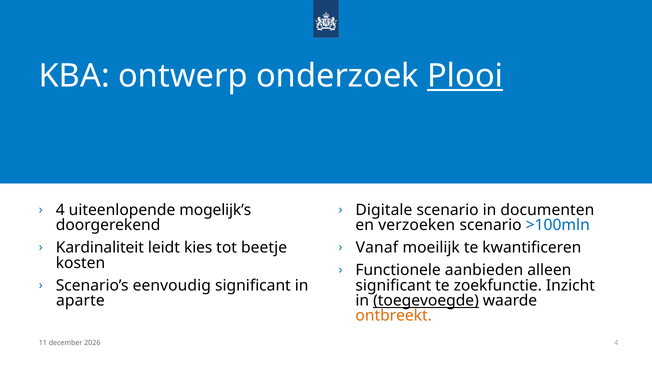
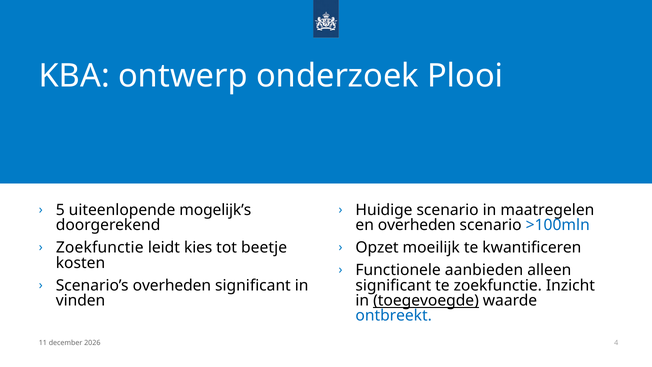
Plooi underline: present -> none (465, 76)
4: 4 -> 5 (60, 210)
Digitale: Digitale -> Huidige (384, 210)
documenten: documenten -> maatregelen (547, 210)
en verzoeken: verzoeken -> overheden (417, 225)
Kardinaliteit: Kardinaliteit -> Zoekfunctie (100, 248)
Vanaf: Vanaf -> Opzet (377, 248)
Scenario’s eenvoudig: eenvoudig -> overheden (172, 285)
aparte: aparte -> vinden (81, 300)
ontbreekt colour: orange -> blue (394, 316)
